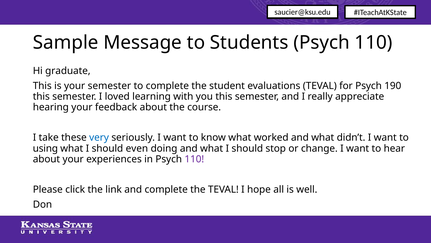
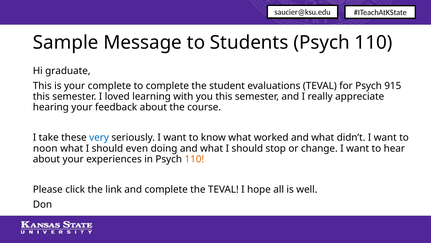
your semester: semester -> complete (109, 86)
190: 190 -> 915 (393, 86)
using: using -> noon (45, 148)
110 colour: purple -> orange (194, 159)
